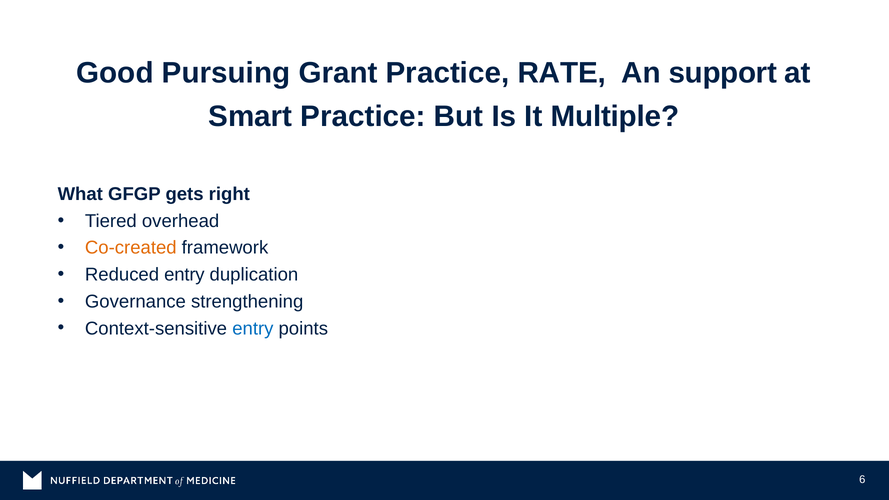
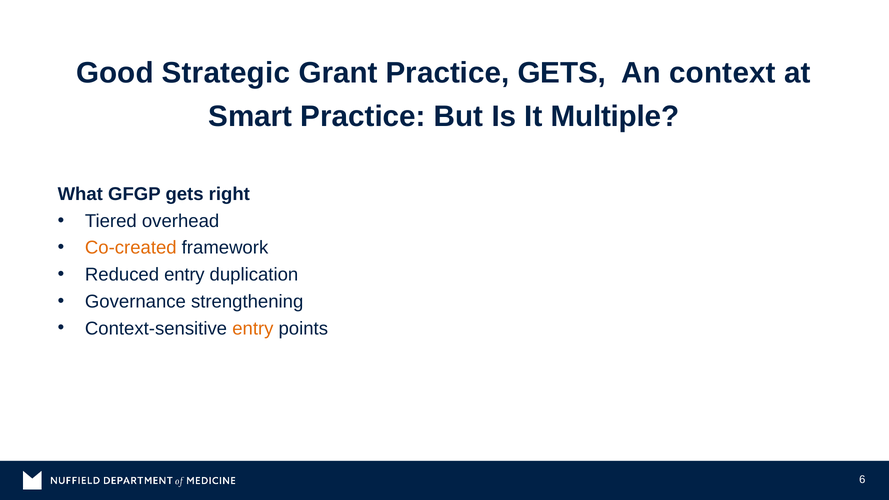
Pursuing: Pursuing -> Strategic (226, 73)
Practice RATE: RATE -> GETS (562, 73)
support: support -> context (722, 73)
entry colour: blue -> orange (253, 328)
